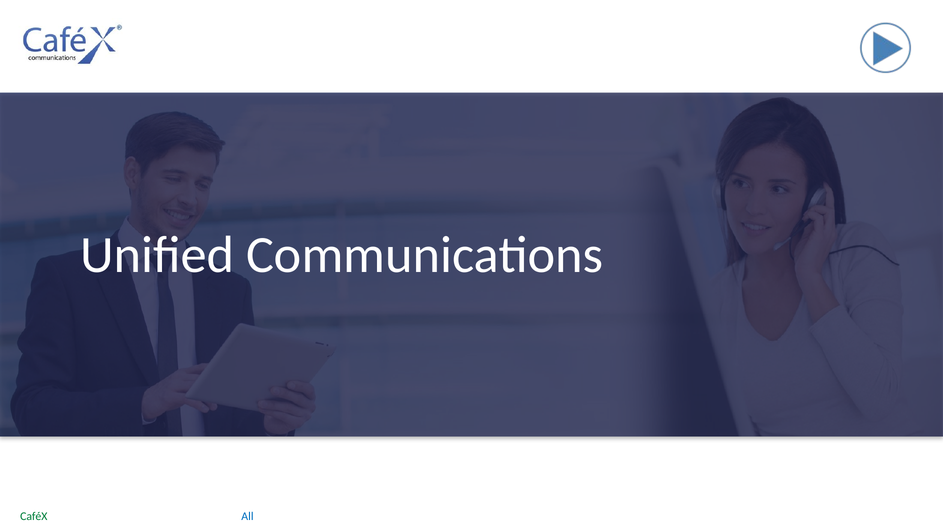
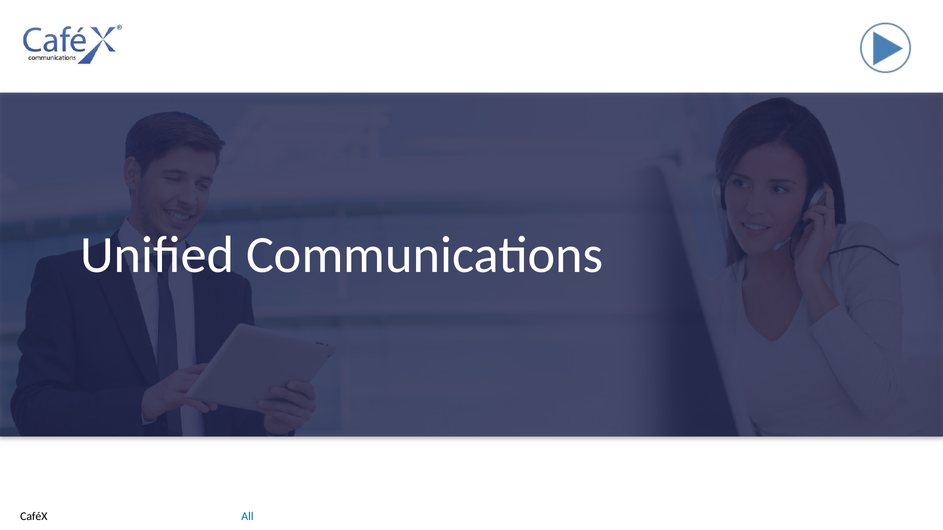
CaféX colour: green -> black (34, 517)
